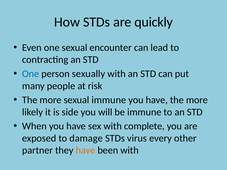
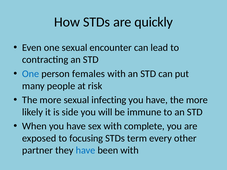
sexually: sexually -> females (88, 74)
sexual immune: immune -> infecting (109, 100)
damage: damage -> focusing (86, 138)
virus: virus -> term (137, 138)
have colour: orange -> blue (86, 151)
